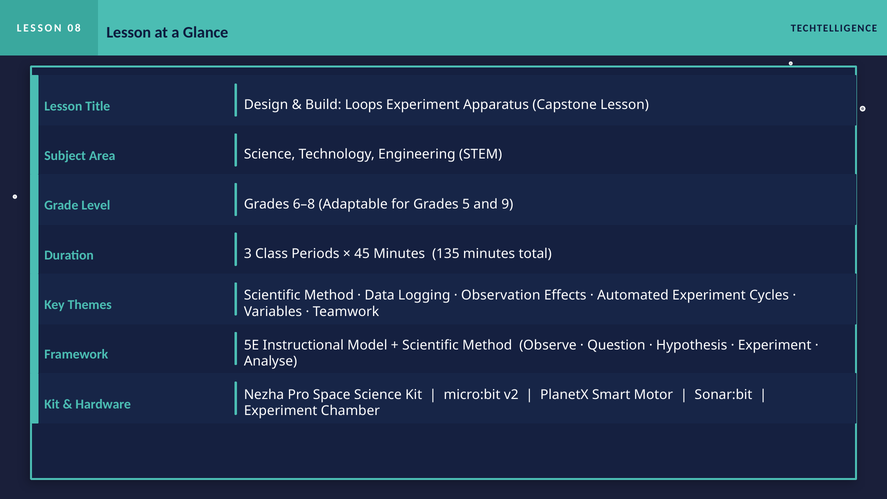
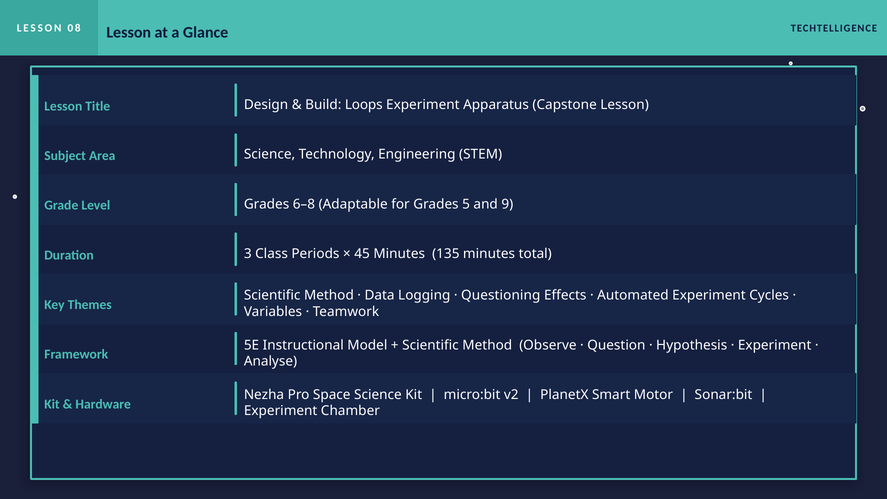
Observation: Observation -> Questioning (501, 295)
